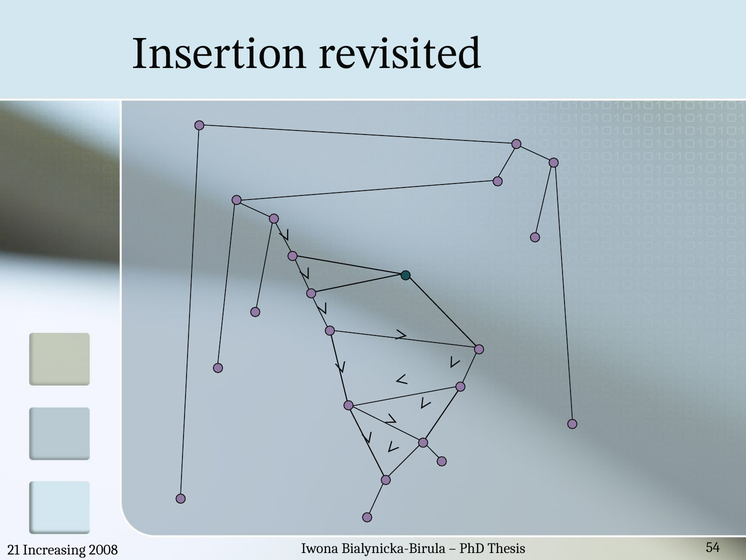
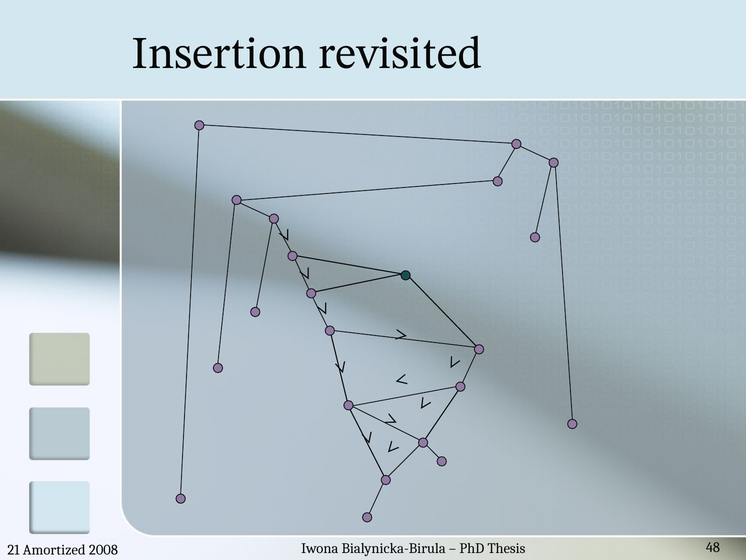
54: 54 -> 48 (713, 547)
Increasing: Increasing -> Amortized (54, 549)
